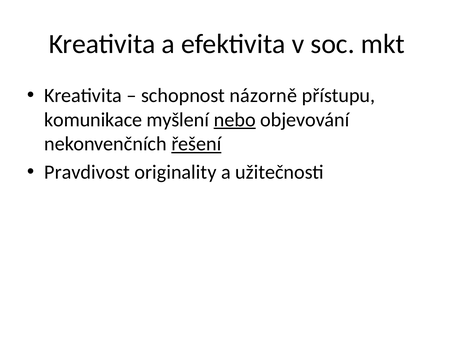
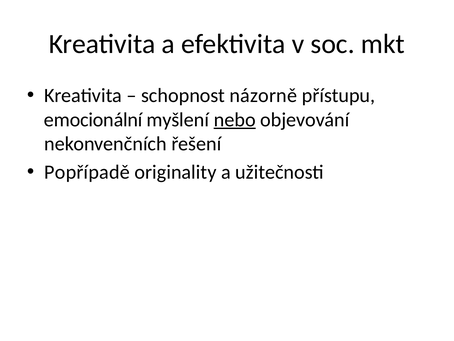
komunikace: komunikace -> emocionální (93, 119)
řešení underline: present -> none (196, 144)
Pravdivost: Pravdivost -> Popřípadě (87, 172)
